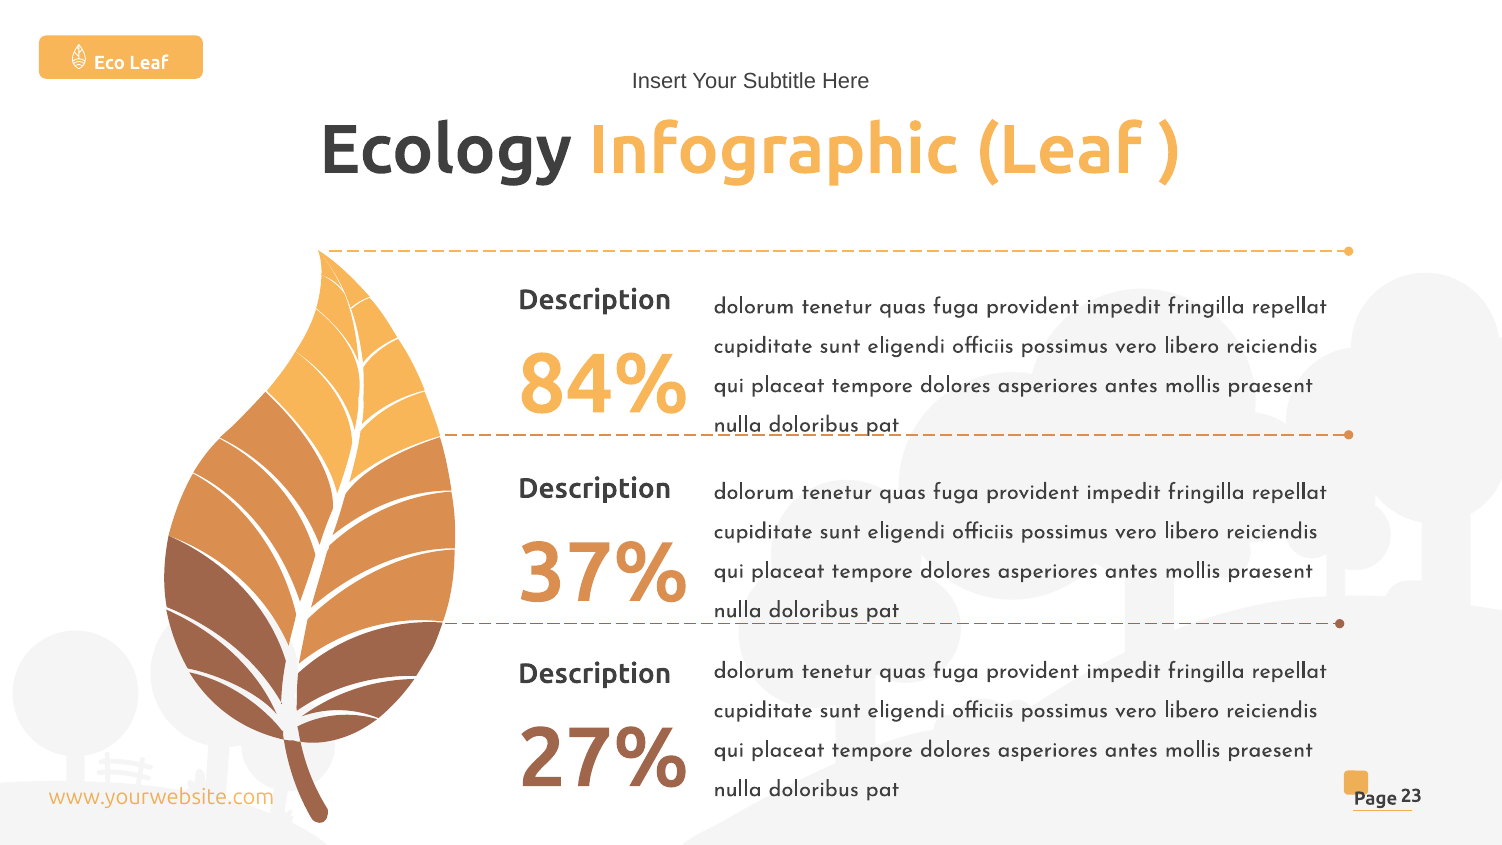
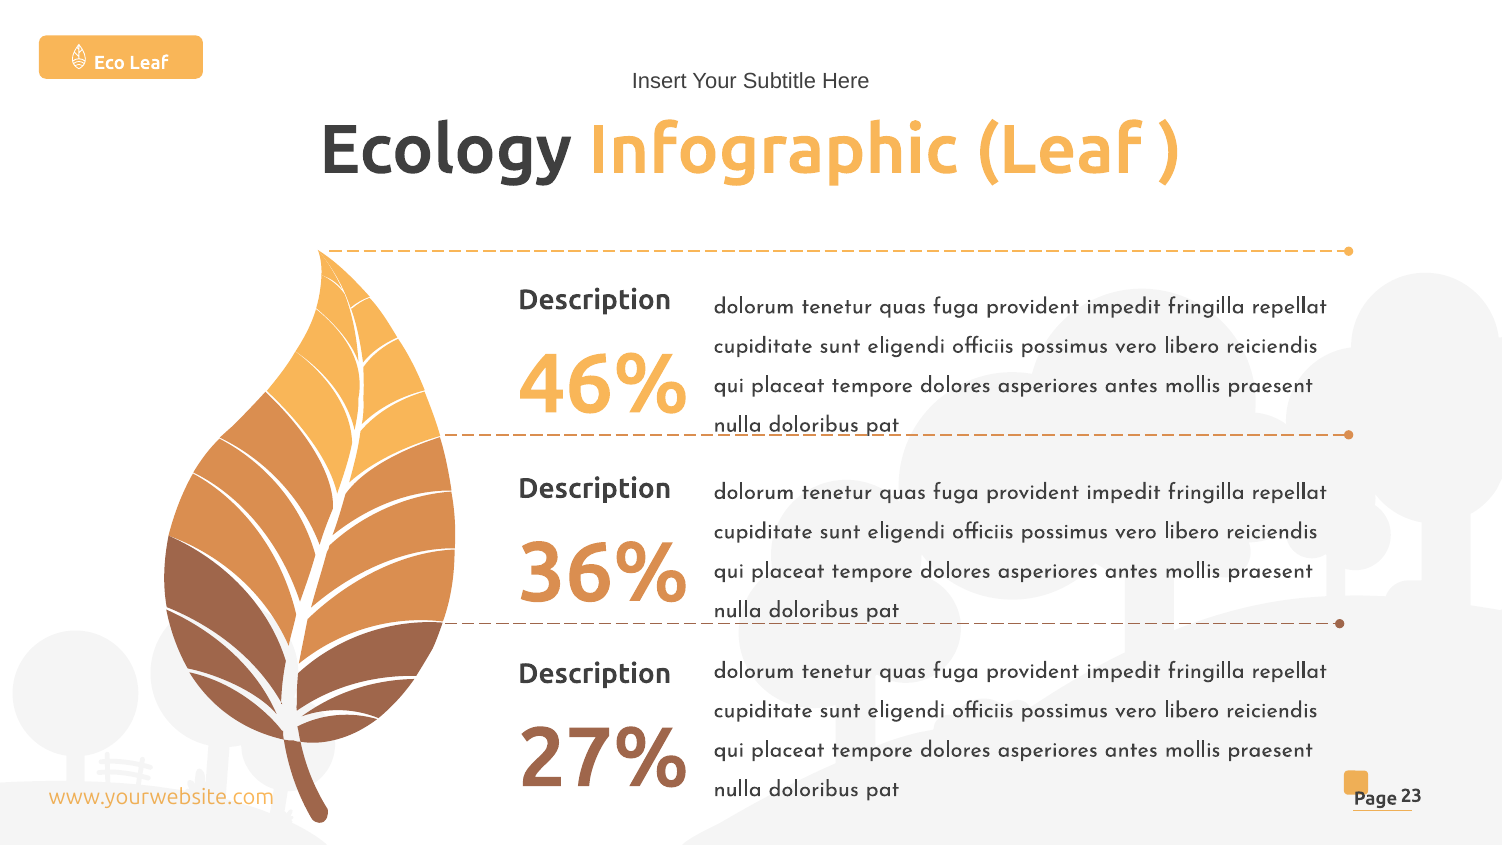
84%: 84% -> 46% (604, 384)
37%: 37% -> 36% (604, 573)
